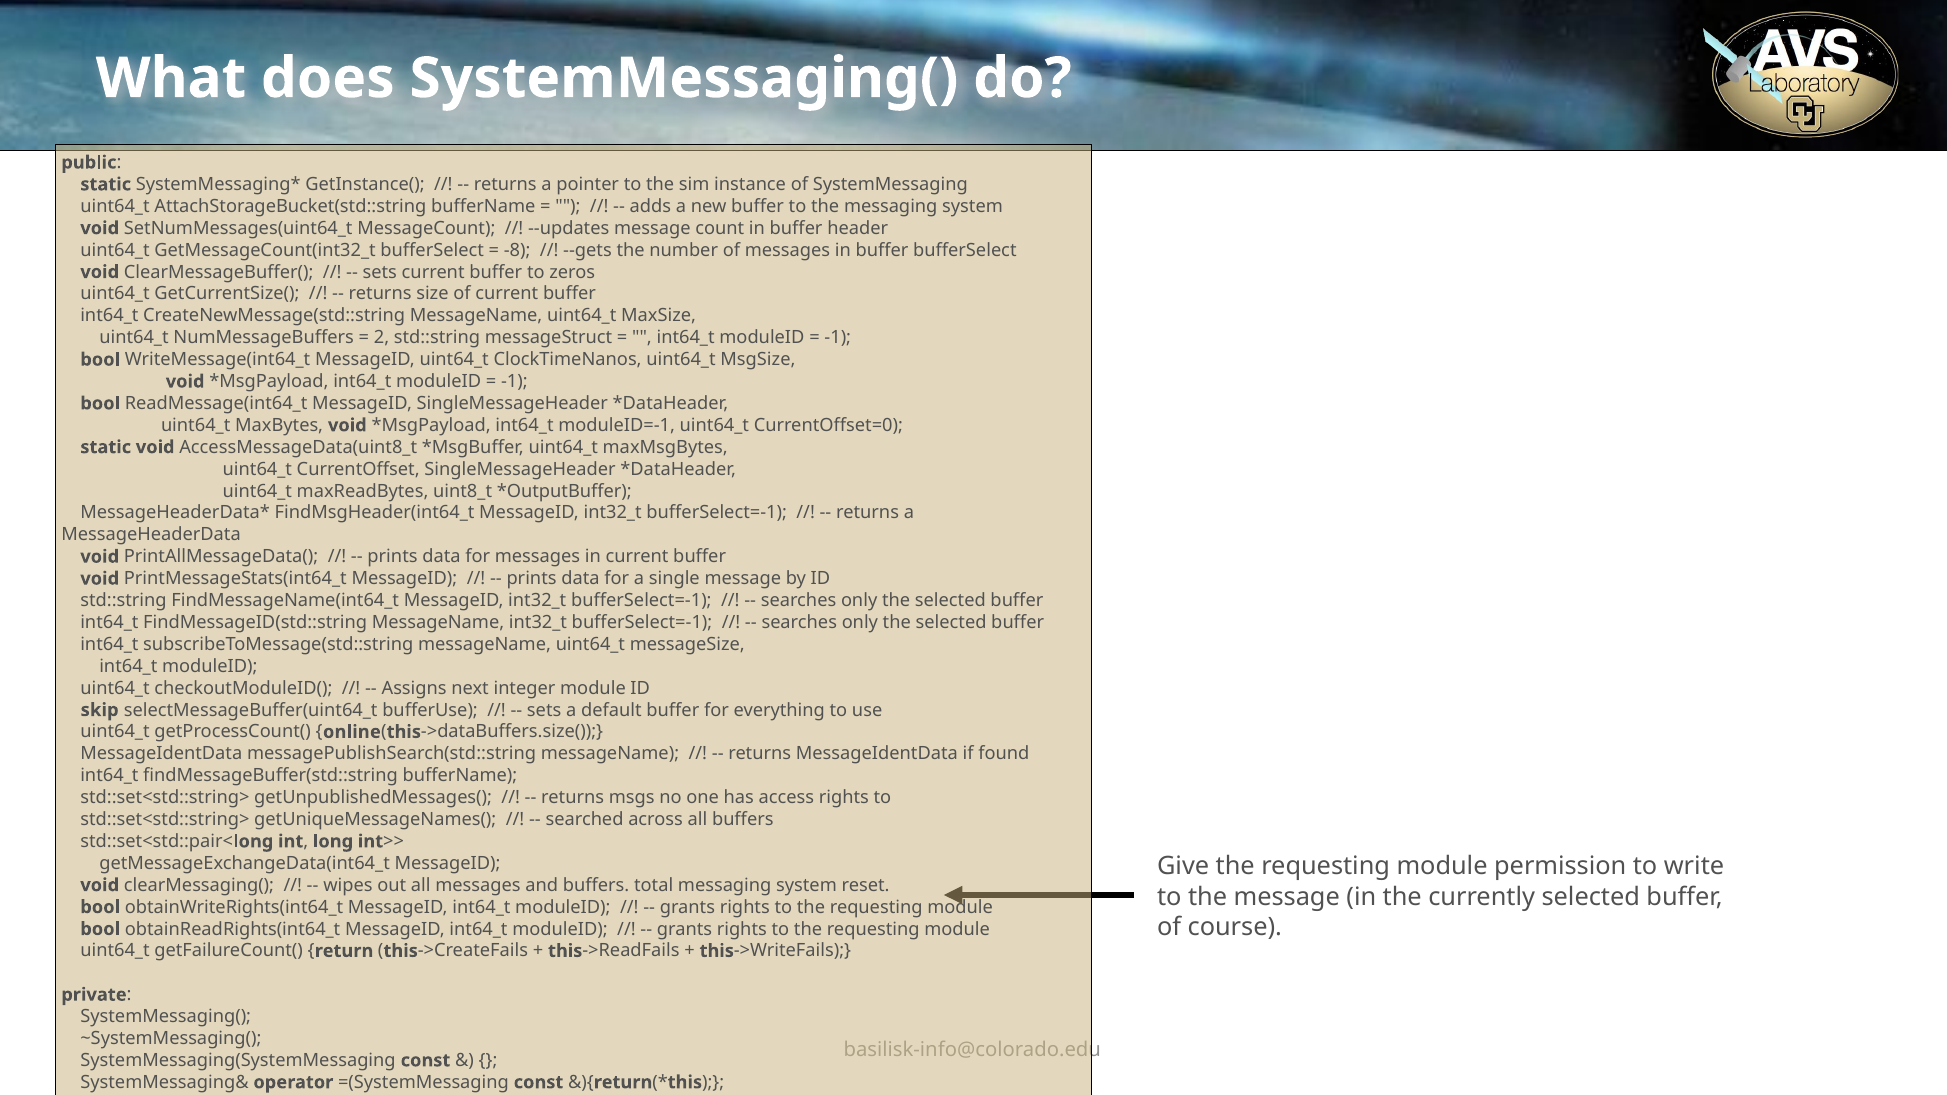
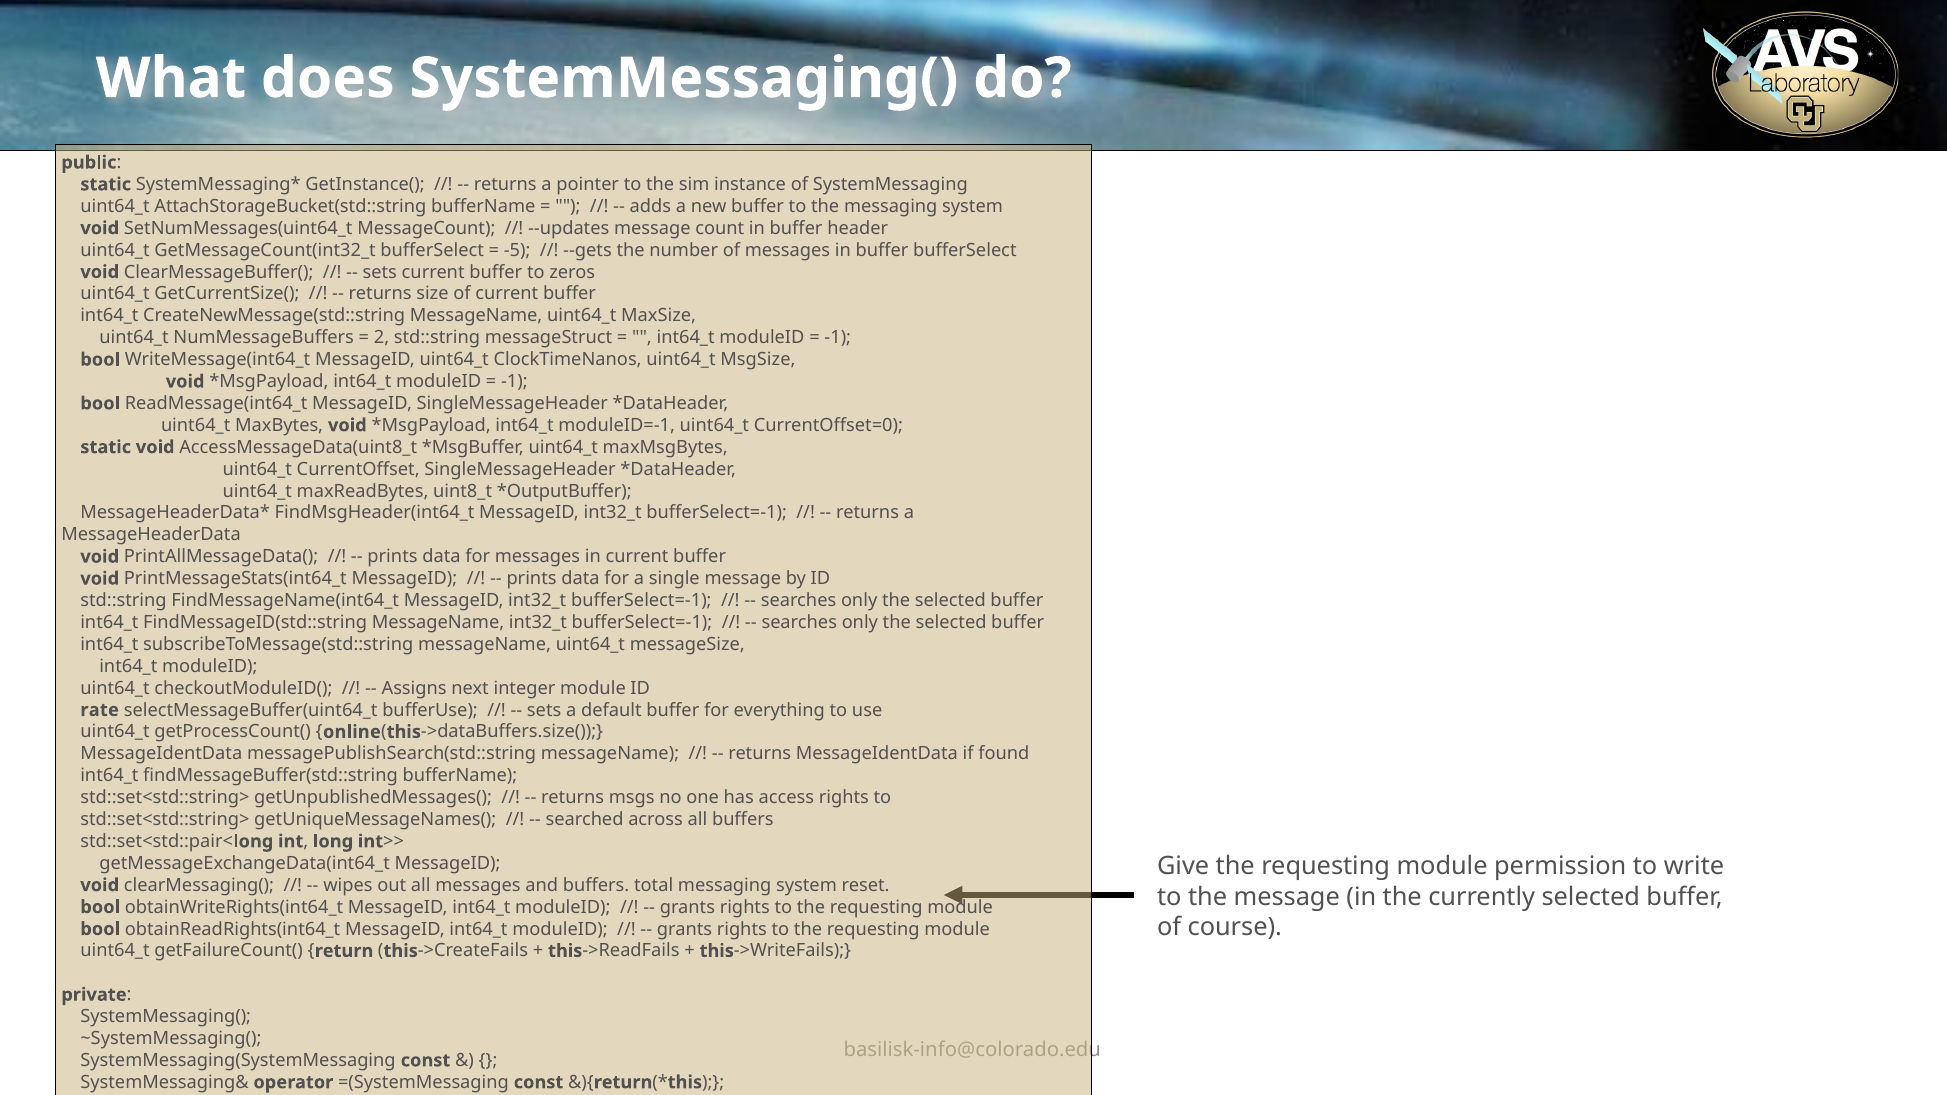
-8: -8 -> -5 (517, 250)
skip: skip -> rate (100, 710)
